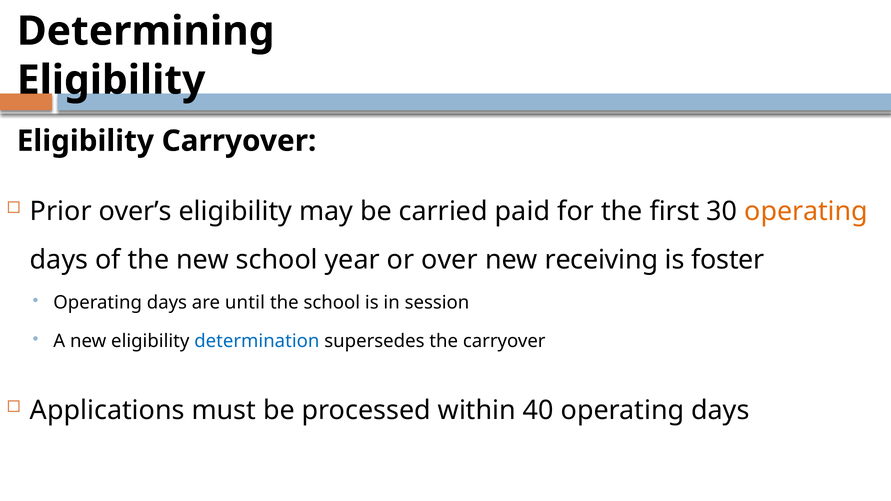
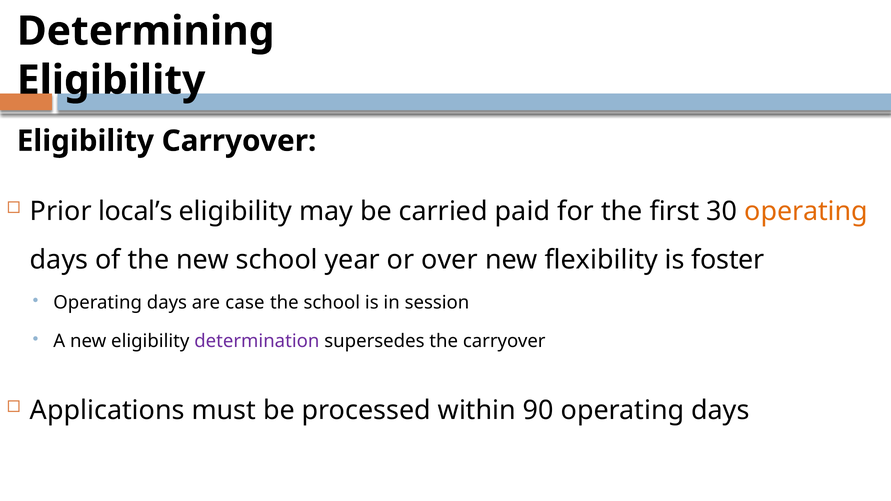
over’s: over’s -> local’s (135, 212)
receiving: receiving -> flexibility (601, 260)
until: until -> case (245, 303)
determination colour: blue -> purple (257, 341)
40: 40 -> 90 (538, 410)
